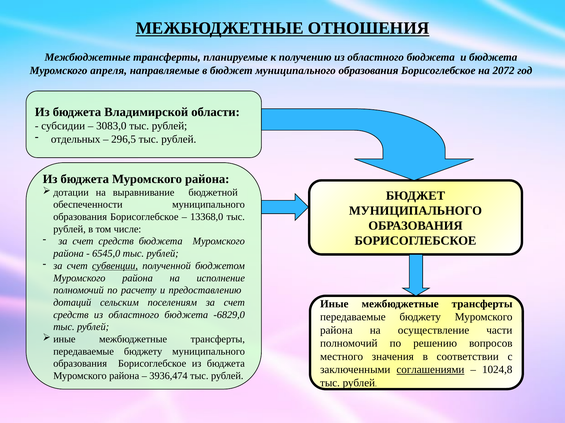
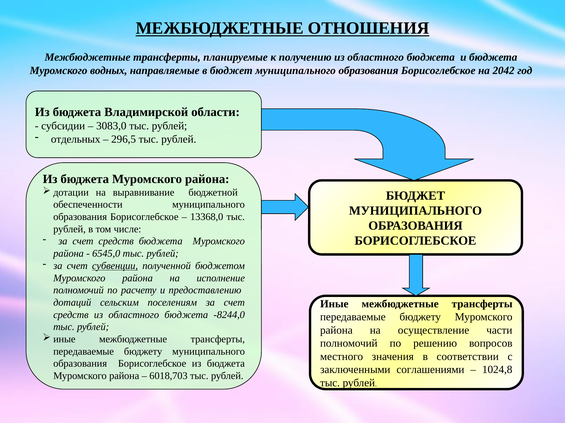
апреля: апреля -> водных (109, 71)
2072: 2072 -> 2042 (504, 71)
-6829,0: -6829,0 -> -8244,0 (229, 315)
соглашениями underline: present -> none (430, 370)
3936,474: 3936,474 -> 6018,703 (169, 377)
